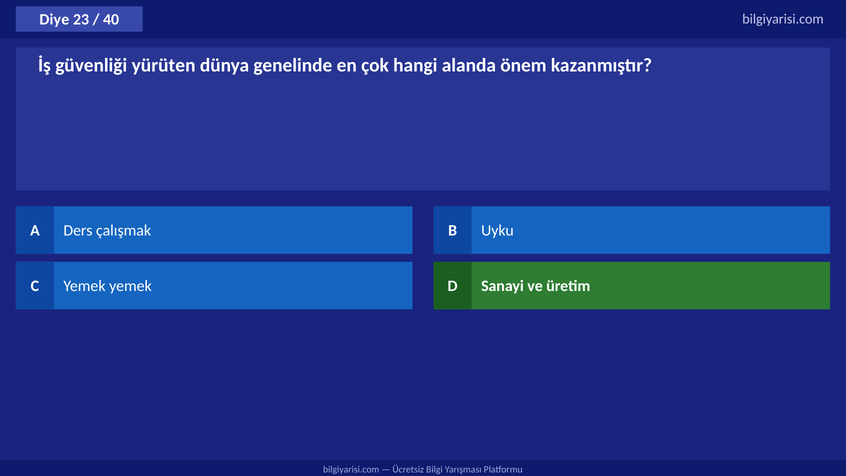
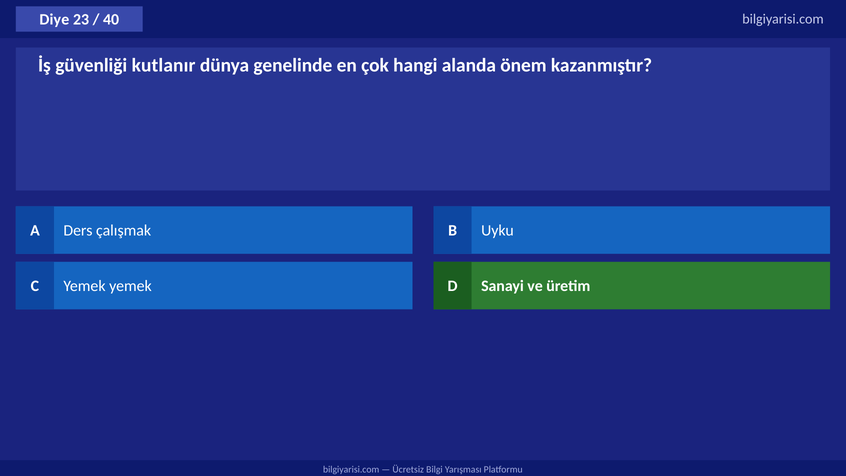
yürüten: yürüten -> kutlanır (164, 65)
